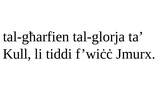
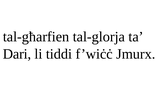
Kull: Kull -> Dari (17, 54)
